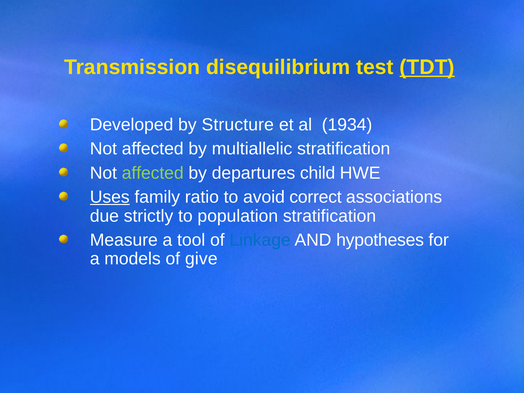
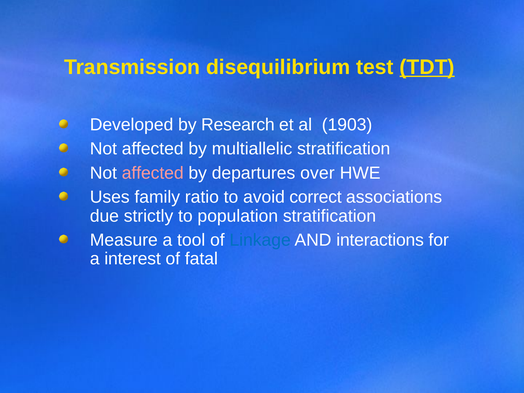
Structure: Structure -> Research (238, 125)
1934: 1934 -> 1903 (347, 125)
affected colour: light green -> pink (153, 173)
child: child -> over (317, 173)
Uses underline: present -> none (110, 197)
hypotheses: hypotheses -> interactions (380, 240)
models: models -> interest (133, 259)
give: give -> fatal (201, 259)
